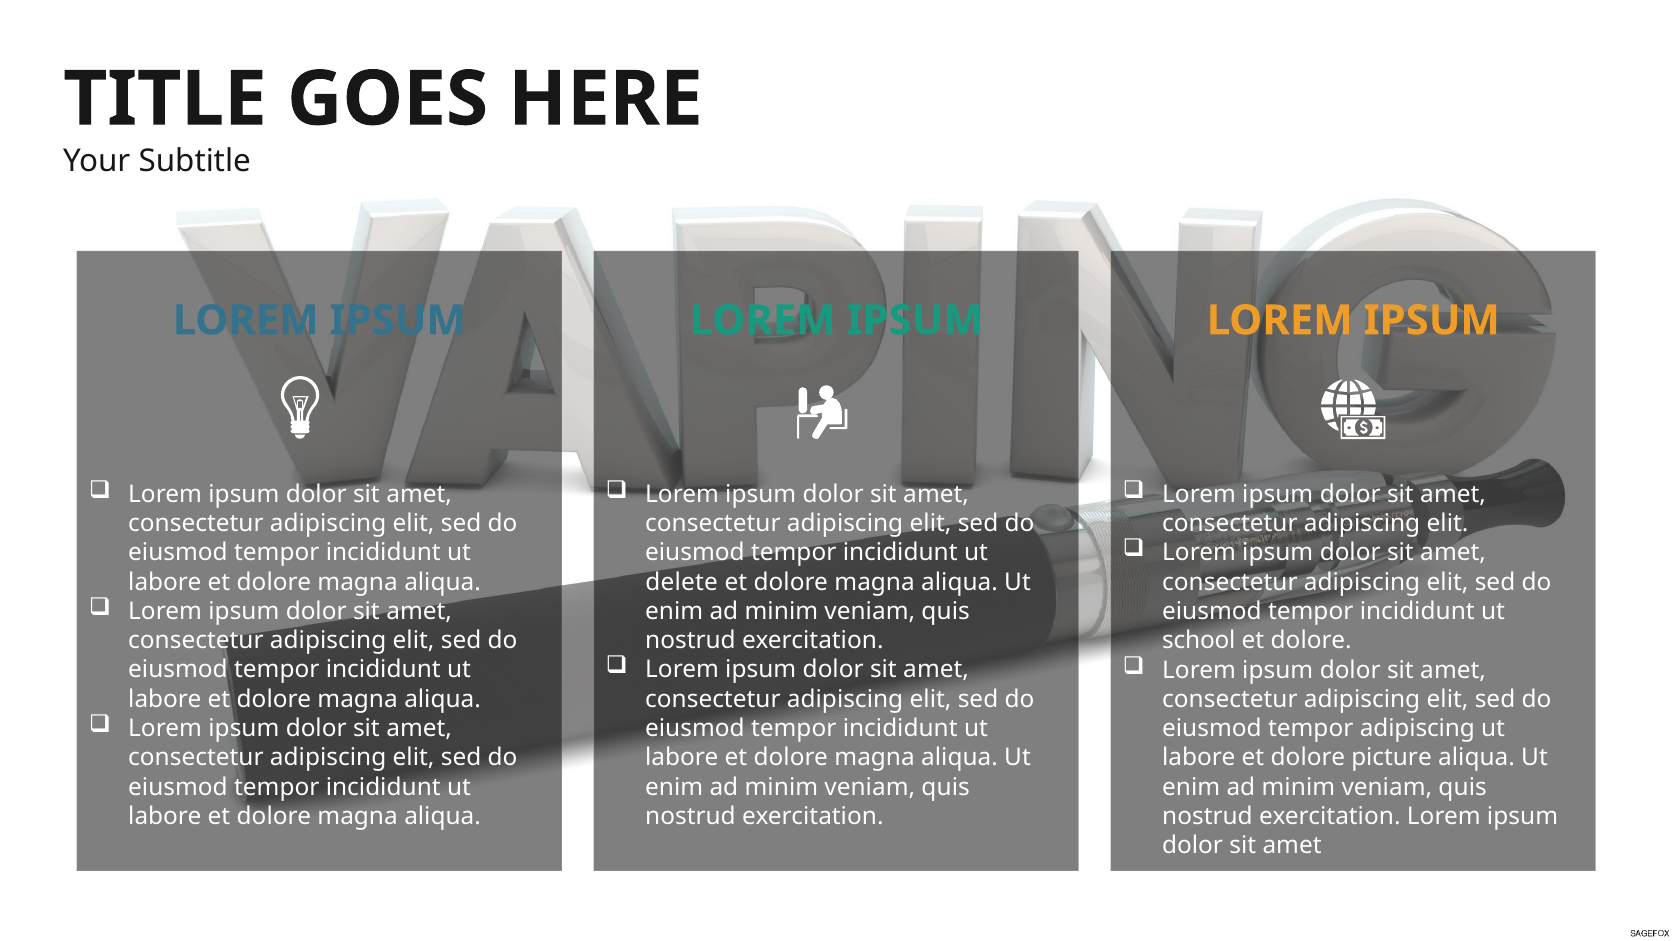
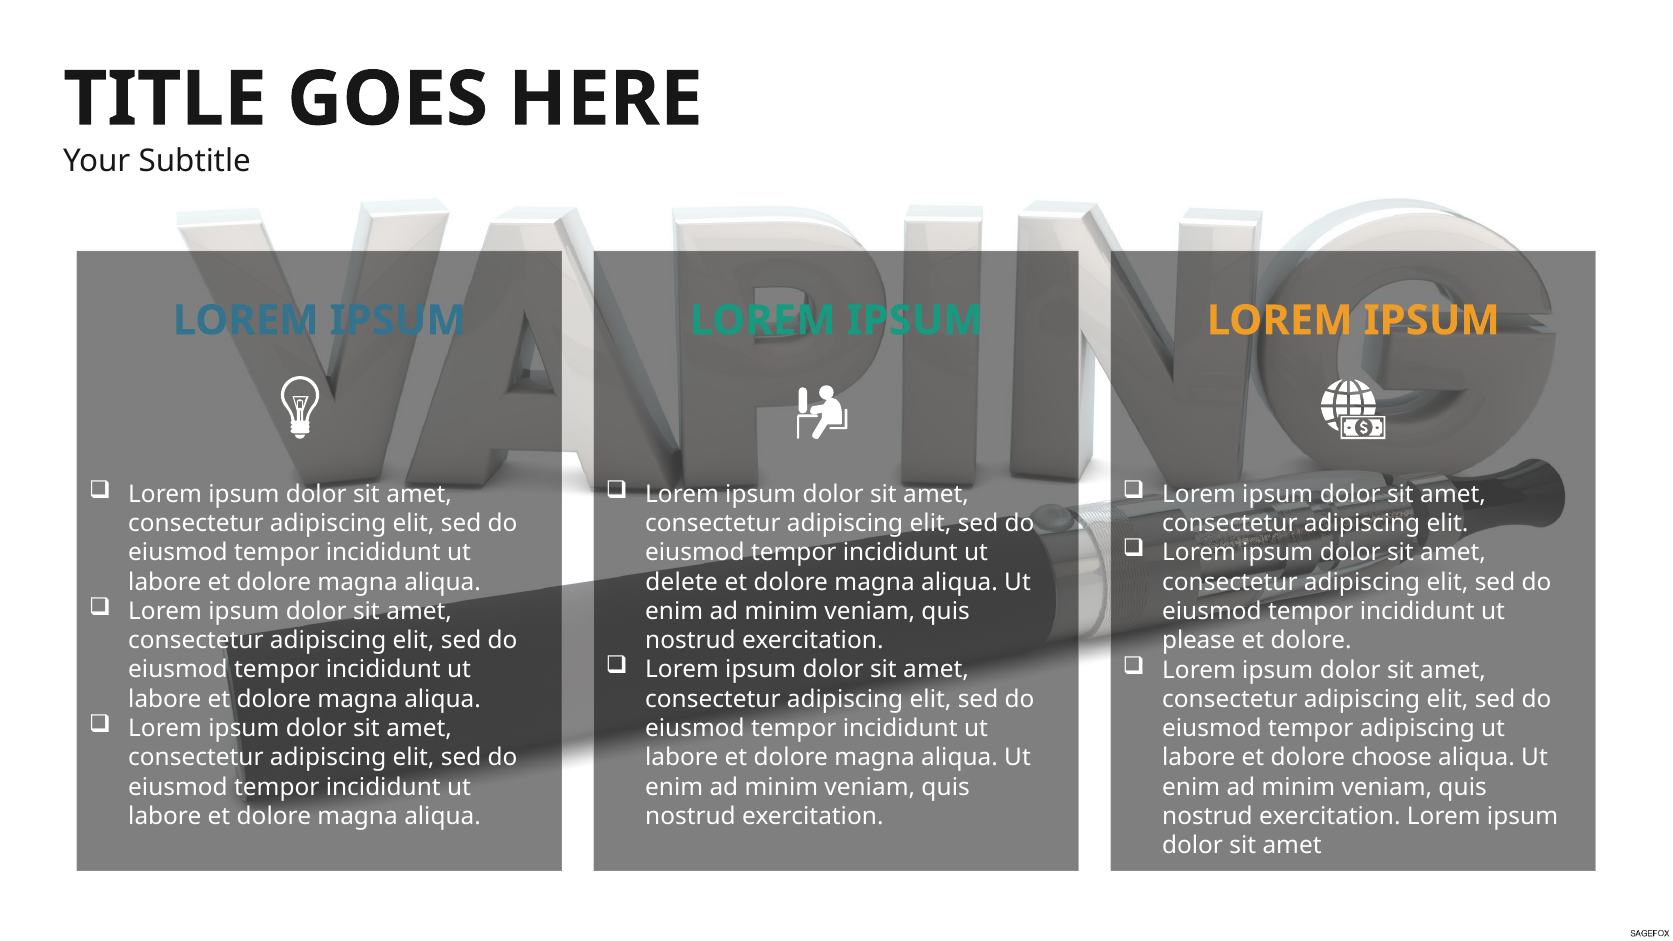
school: school -> please (1199, 641)
picture: picture -> choose (1392, 758)
